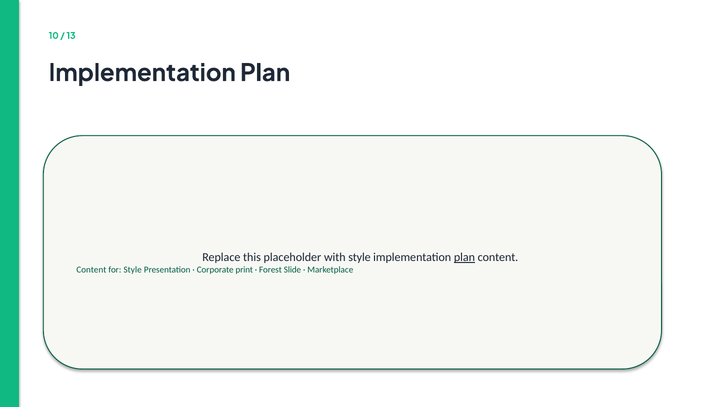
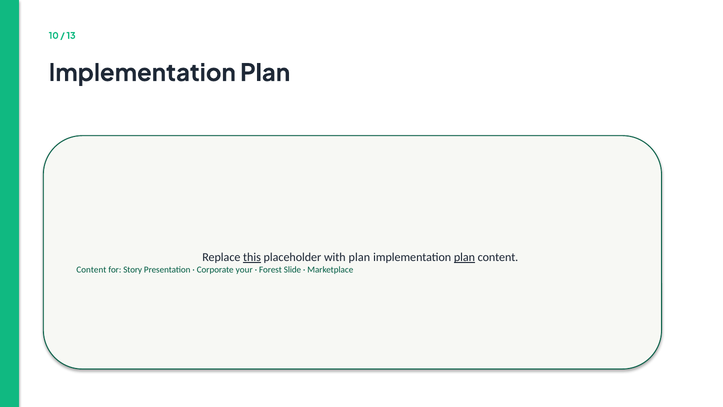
this underline: none -> present (252, 257)
with style: style -> plan (359, 257)
for Style: Style -> Story (133, 269)
print: print -> your (244, 269)
